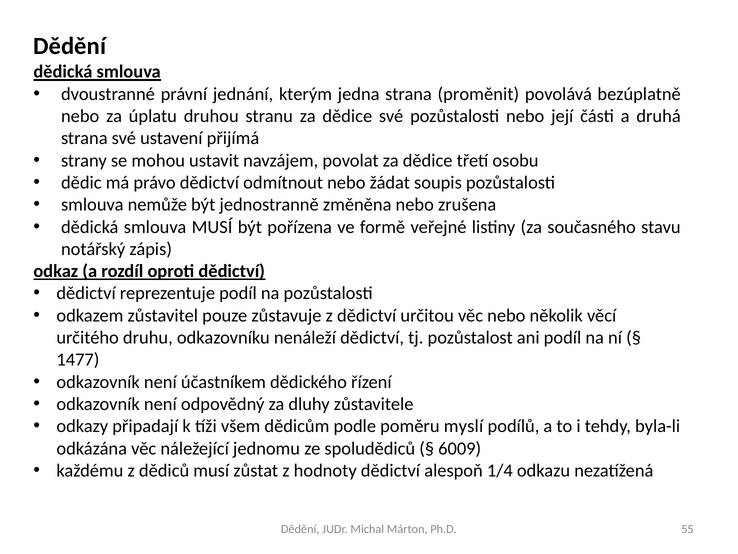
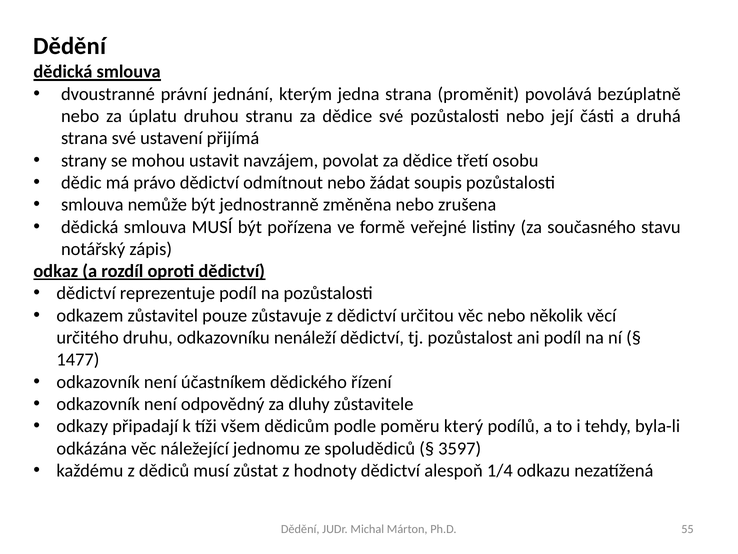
myslí: myslí -> který (464, 426)
6009: 6009 -> 3597 (460, 448)
